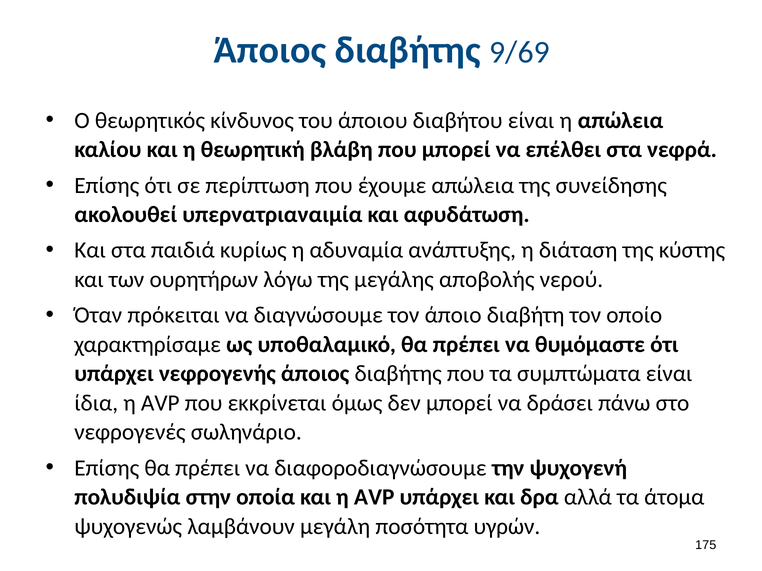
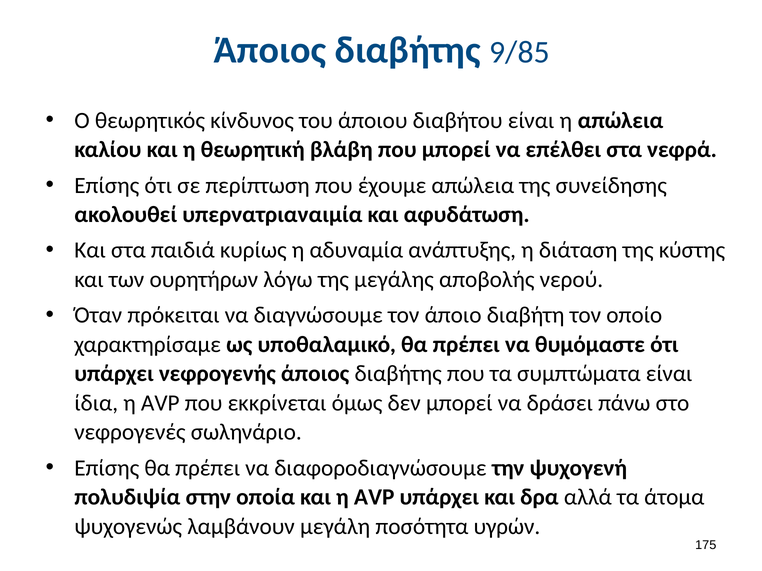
9/69: 9/69 -> 9/85 (520, 52)
